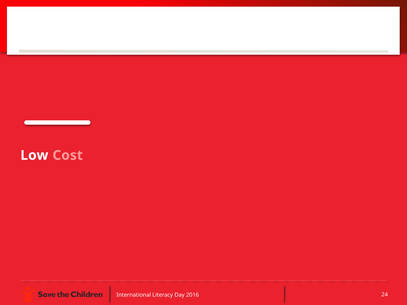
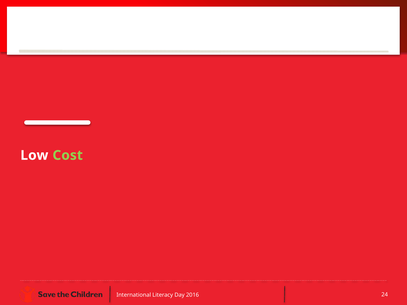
Cost colour: pink -> light green (68, 155)
